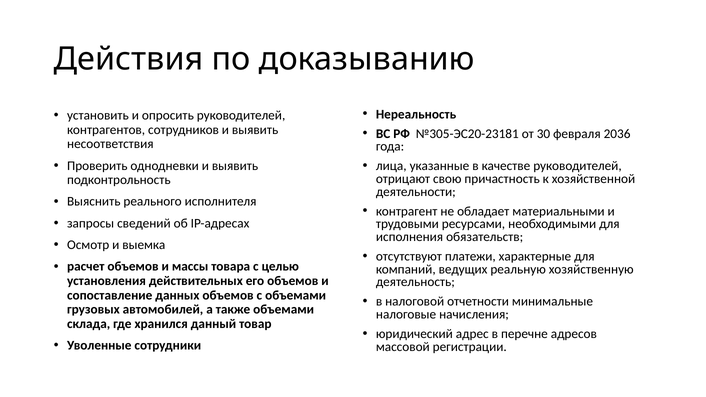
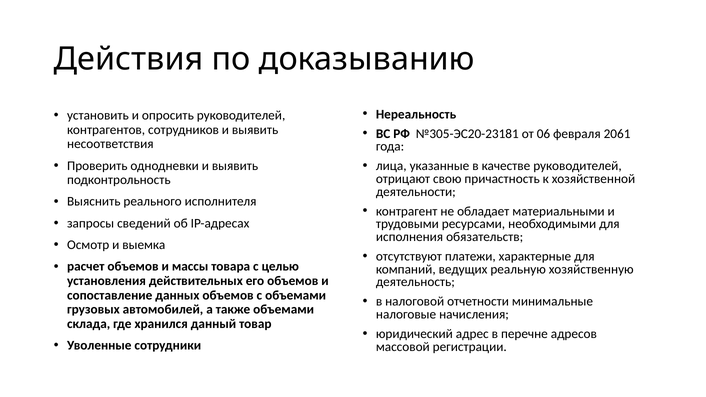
30: 30 -> 06 (543, 134)
2036: 2036 -> 2061 (617, 134)
